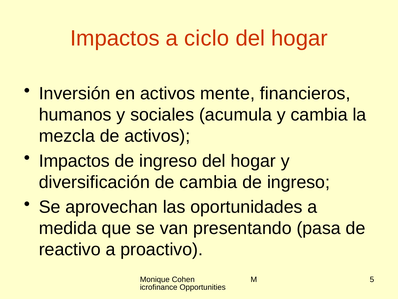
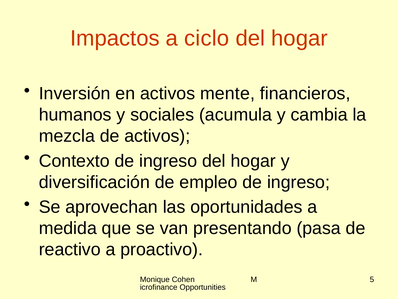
Impactos: Impactos -> Contexto (74, 161)
de cambia: cambia -> empleo (208, 182)
